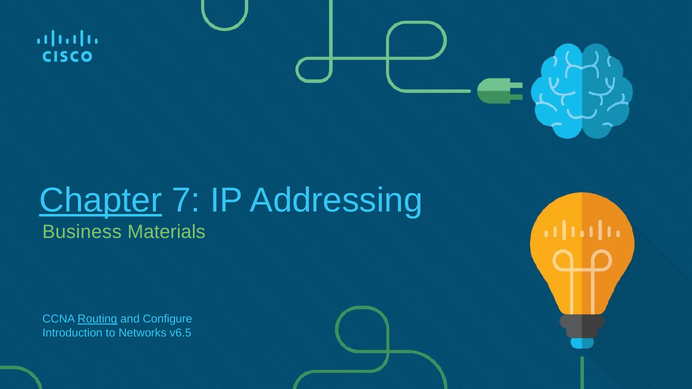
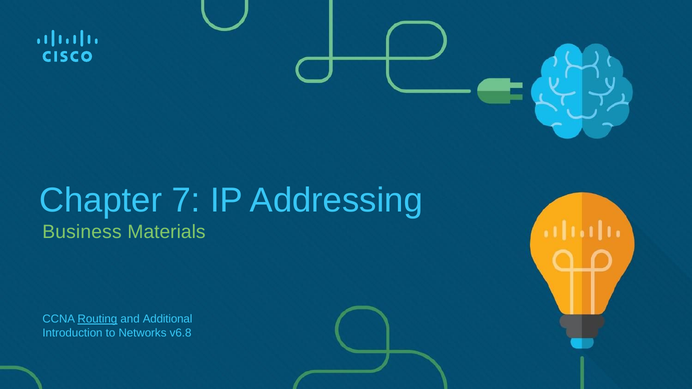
Chapter underline: present -> none (101, 201)
Configure: Configure -> Additional (168, 319)
v6.5: v6.5 -> v6.8 (181, 333)
